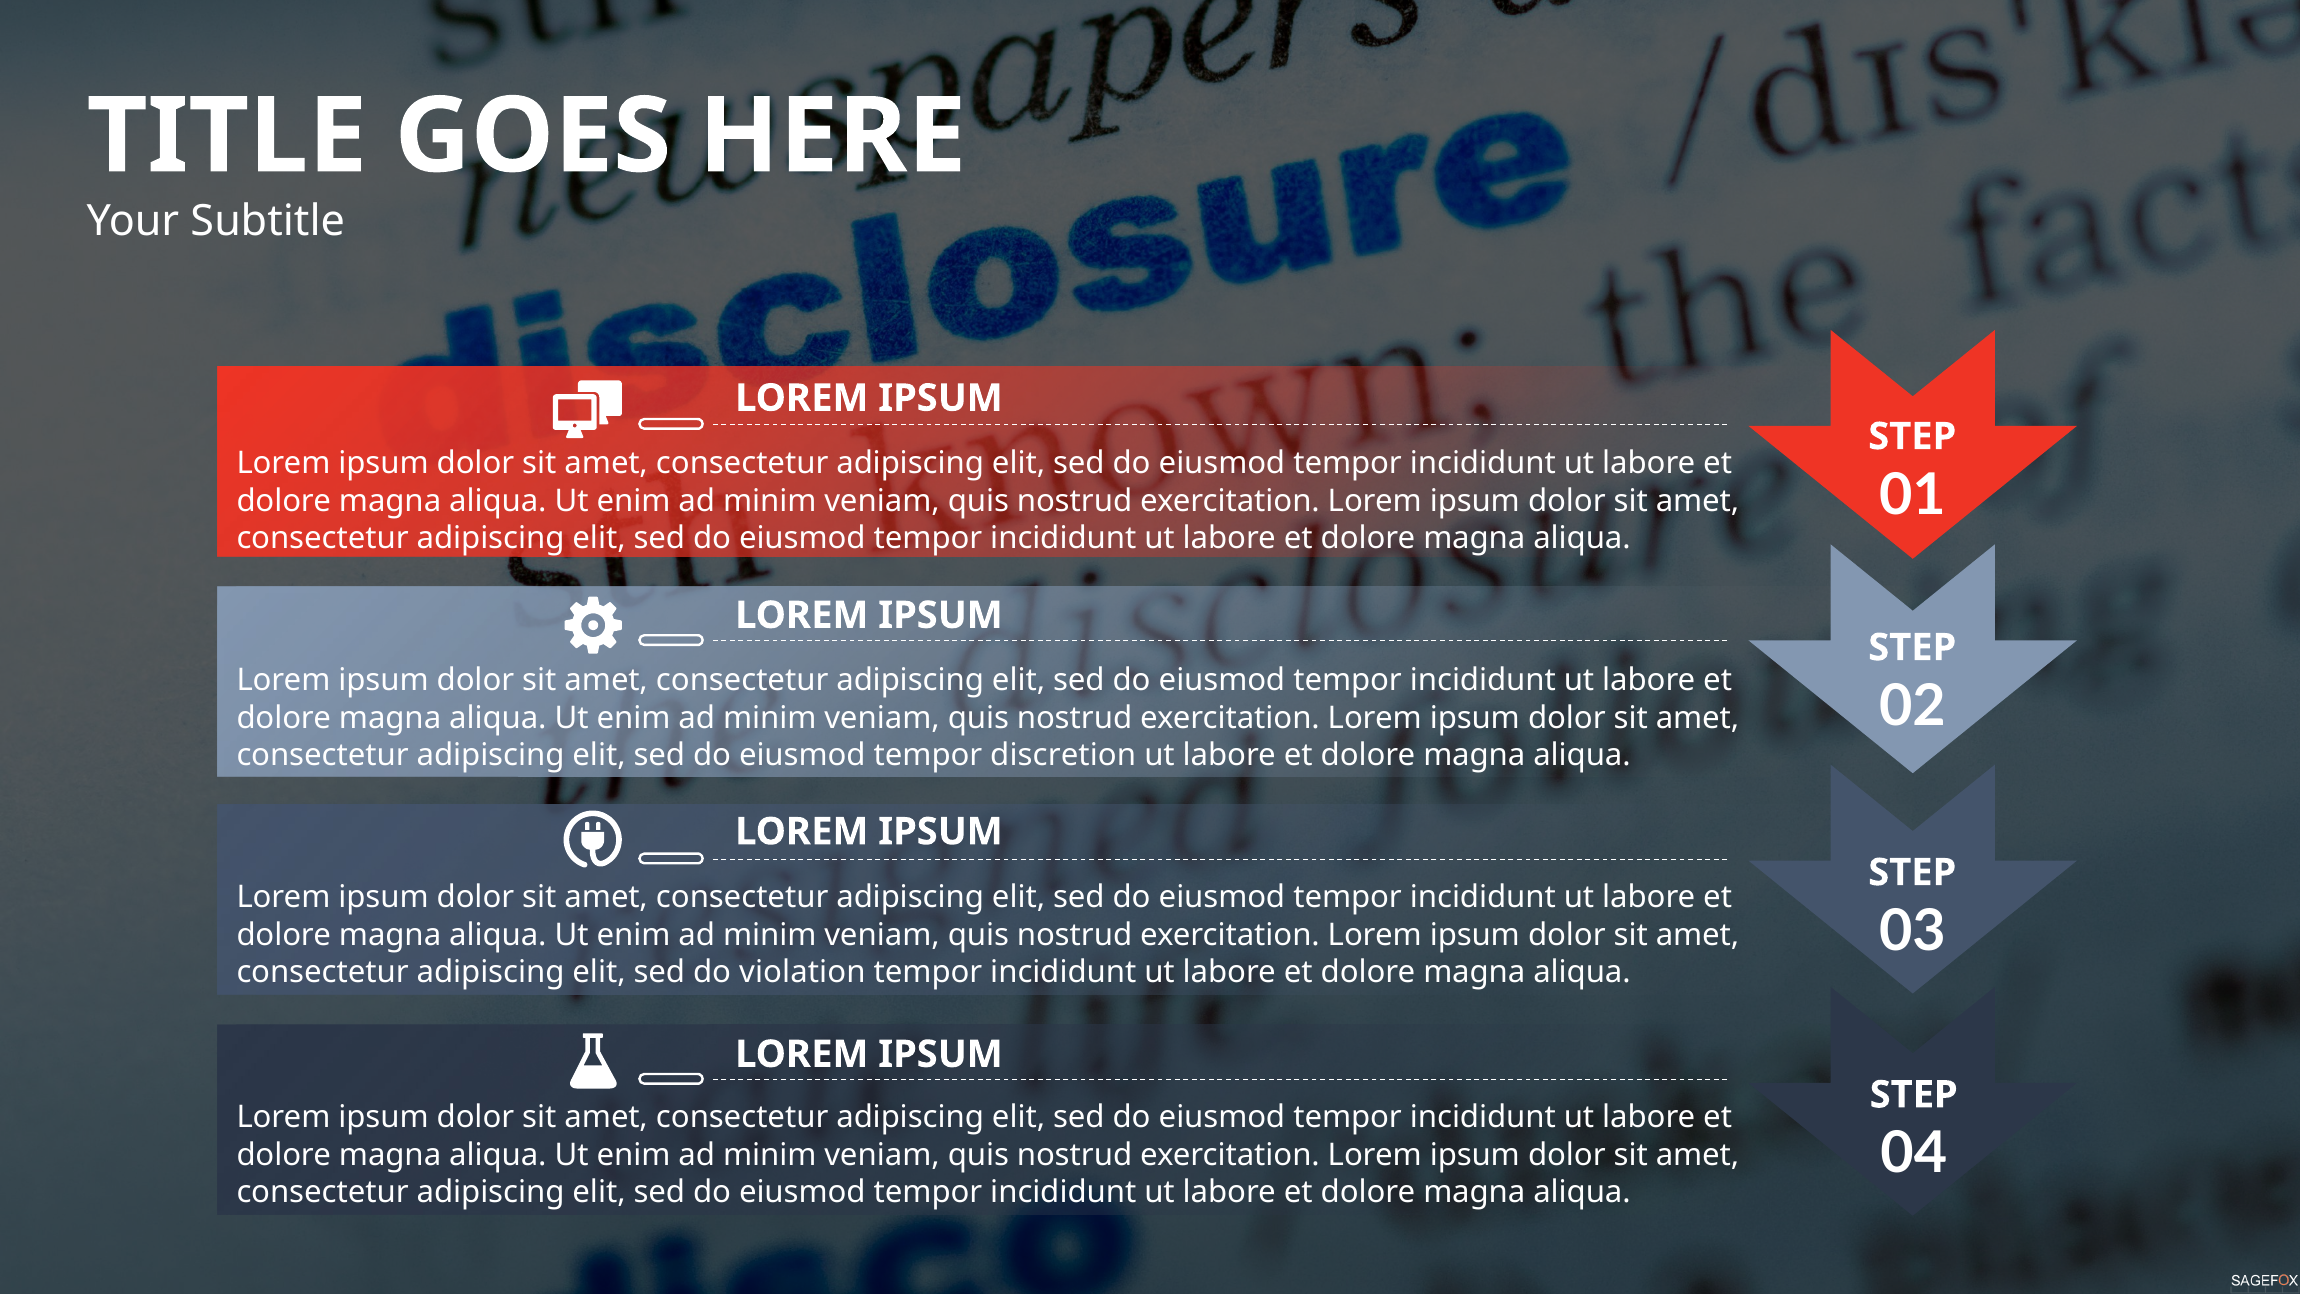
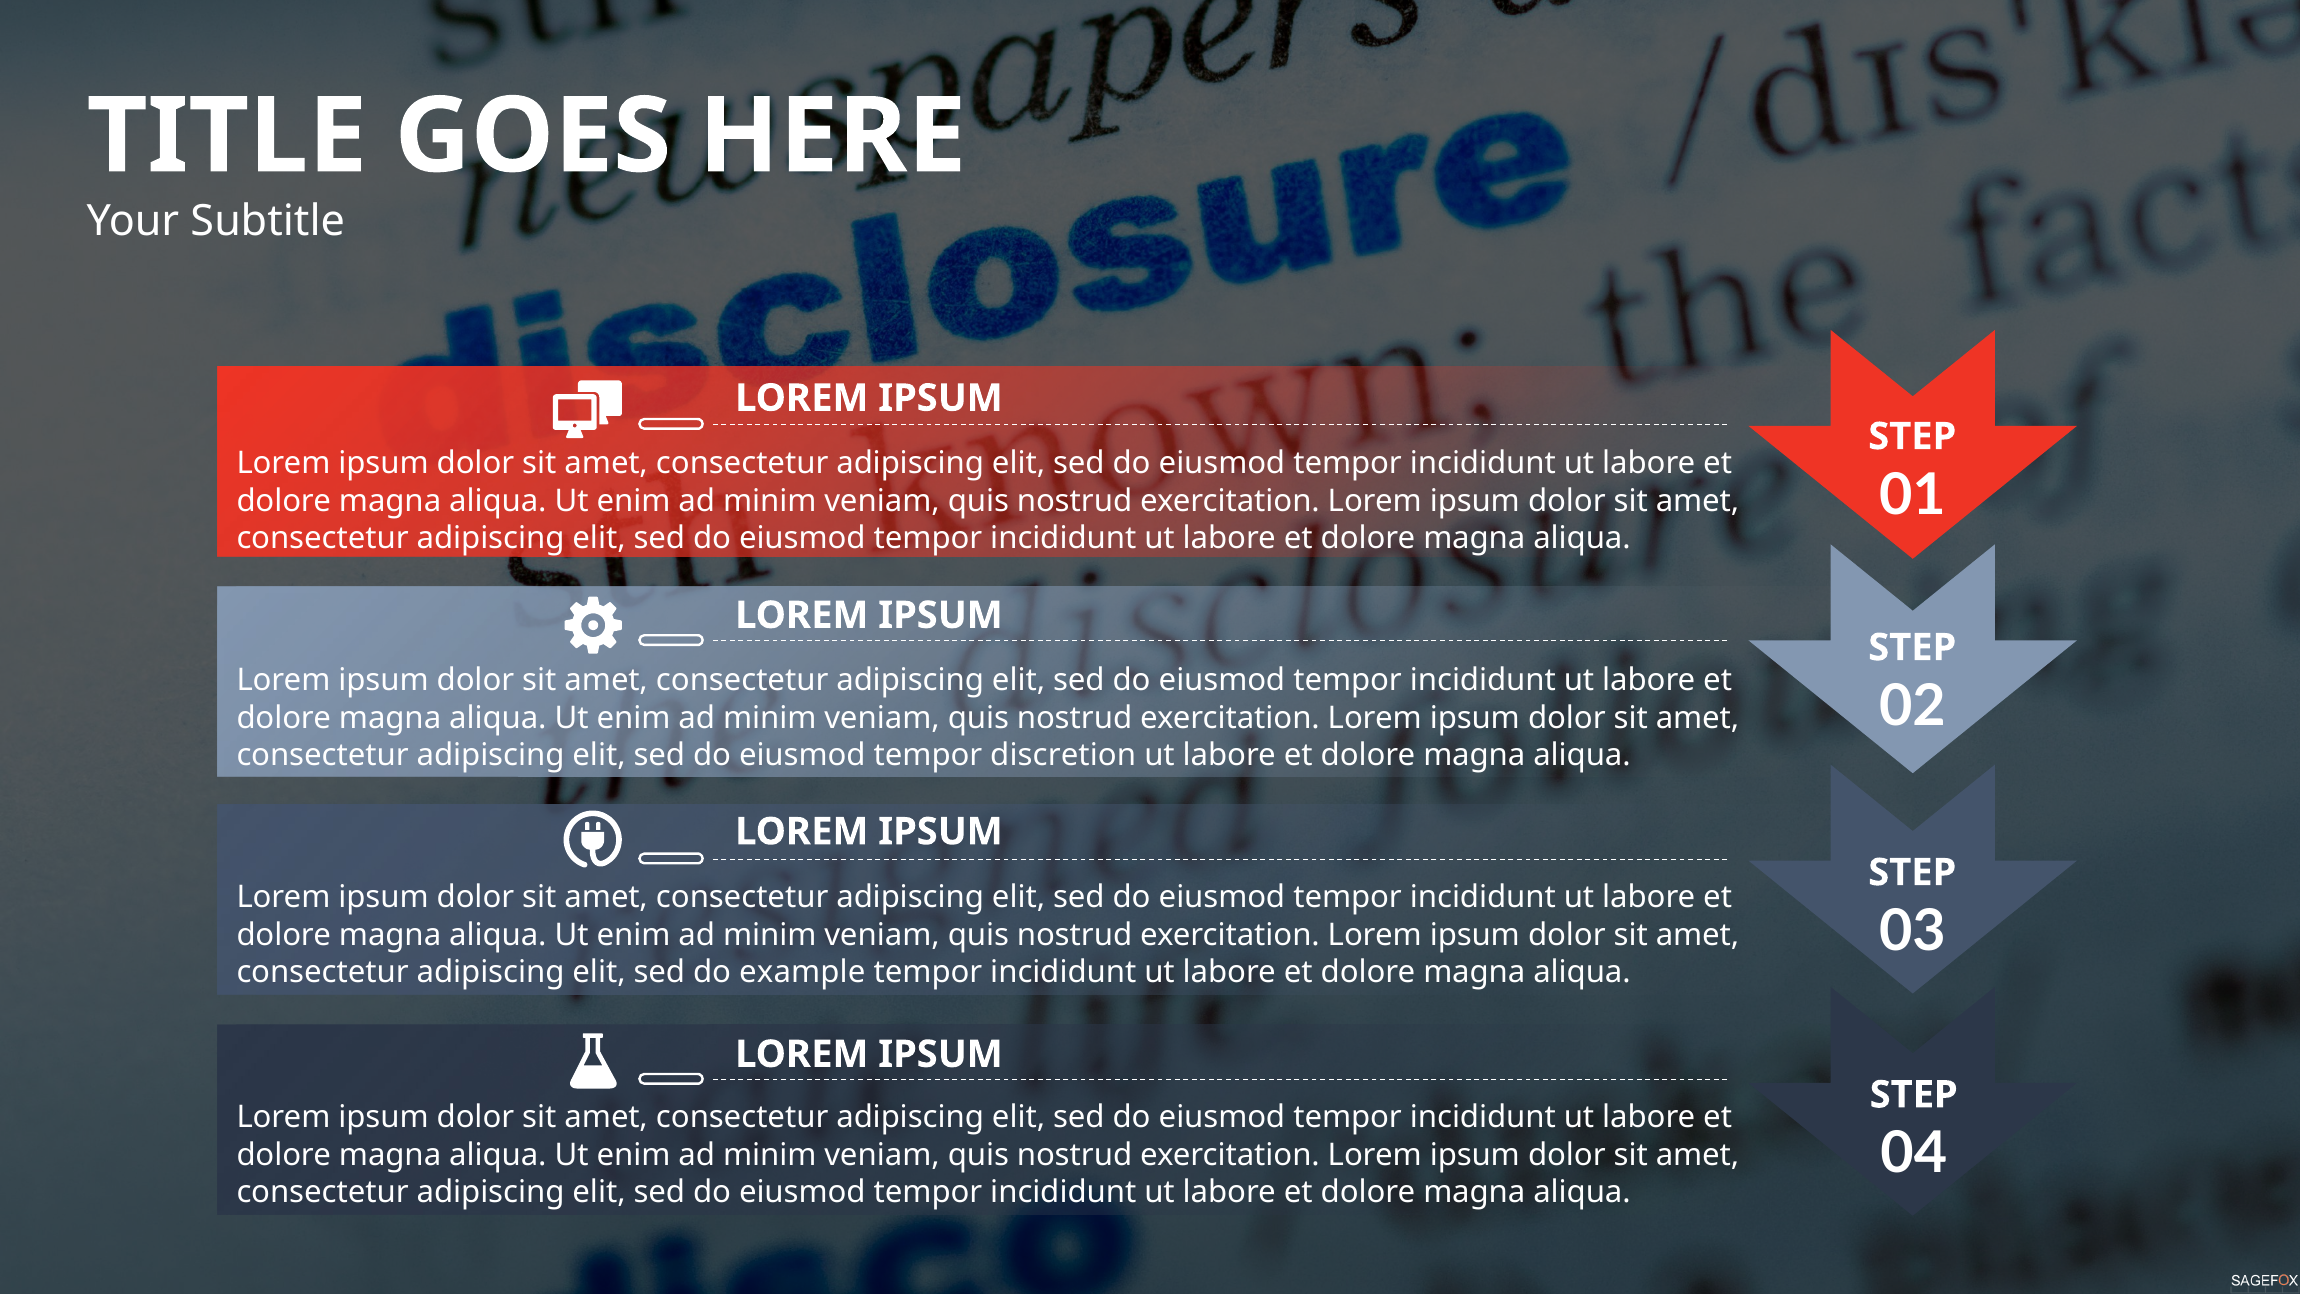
violation: violation -> example (802, 972)
